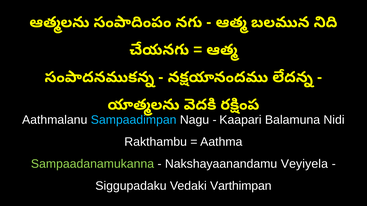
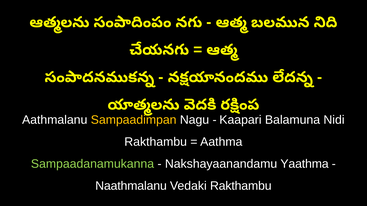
Sampaadimpan colour: light blue -> yellow (134, 120)
Veyiyela: Veyiyela -> Yaathma (305, 164)
Siggupadaku: Siggupadaku -> Naathmalanu (131, 186)
Vedaki Varthimpan: Varthimpan -> Rakthambu (241, 186)
